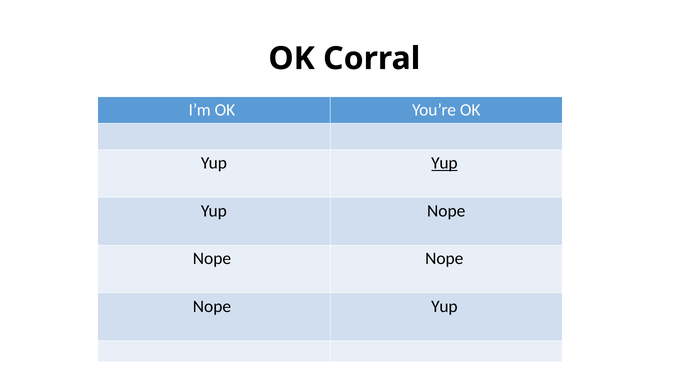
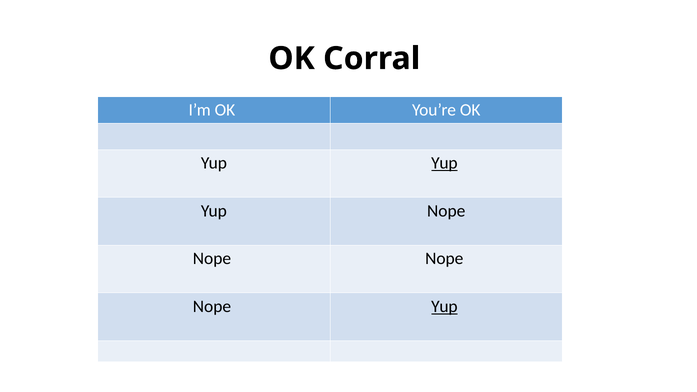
Yup underline: none -> present (444, 306)
